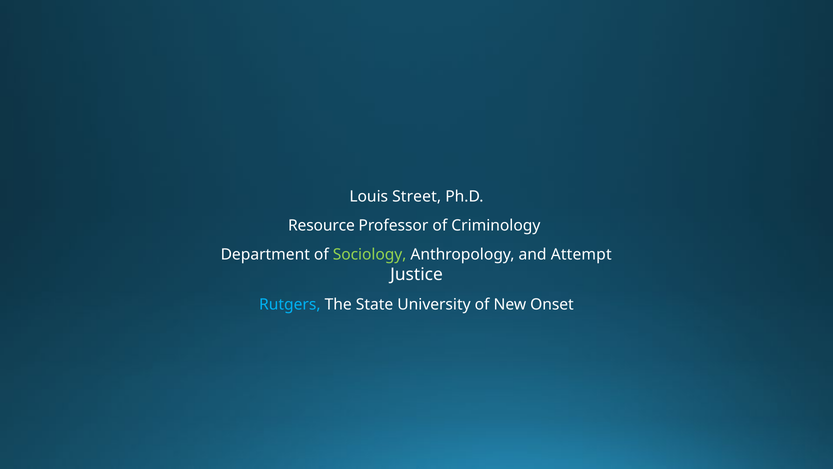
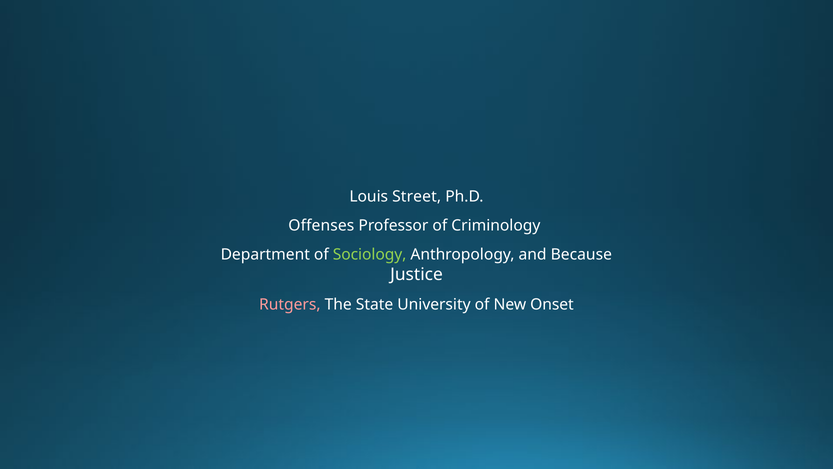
Resource: Resource -> Offenses (321, 225)
Attempt: Attempt -> Because (581, 255)
Rutgers colour: light blue -> pink (290, 305)
